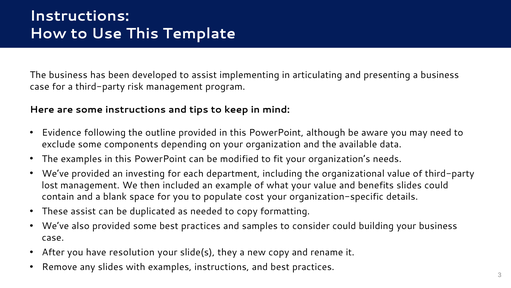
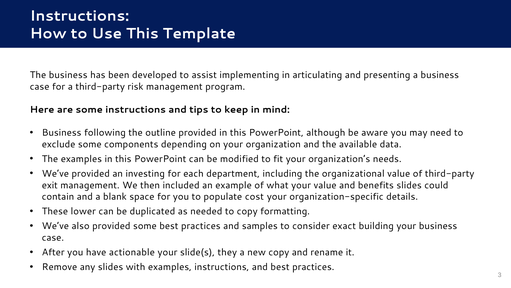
Evidence: Evidence -> Business (62, 132)
lost: lost -> exit (50, 185)
These assist: assist -> lower (83, 211)
consider could: could -> exact (344, 226)
resolution: resolution -> actionable (132, 252)
